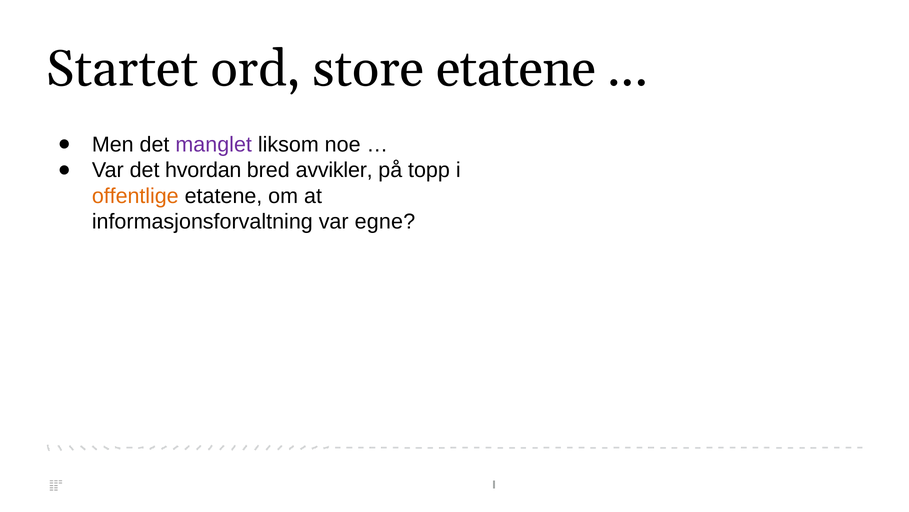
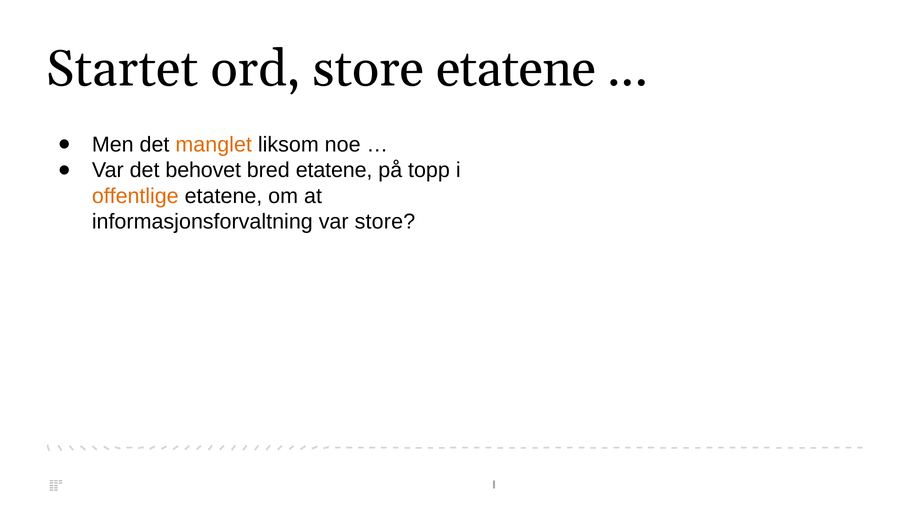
manglet colour: purple -> orange (214, 144)
hvordan: hvordan -> behovet (203, 170)
bred avvikler: avvikler -> etatene (334, 170)
var egne: egne -> store (385, 222)
